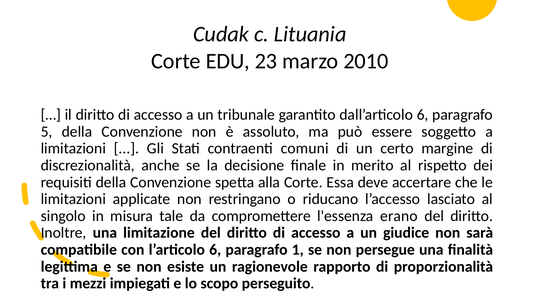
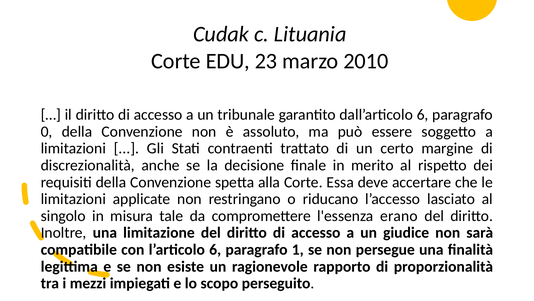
5: 5 -> 0 (47, 131)
comuni: comuni -> trattato (305, 148)
